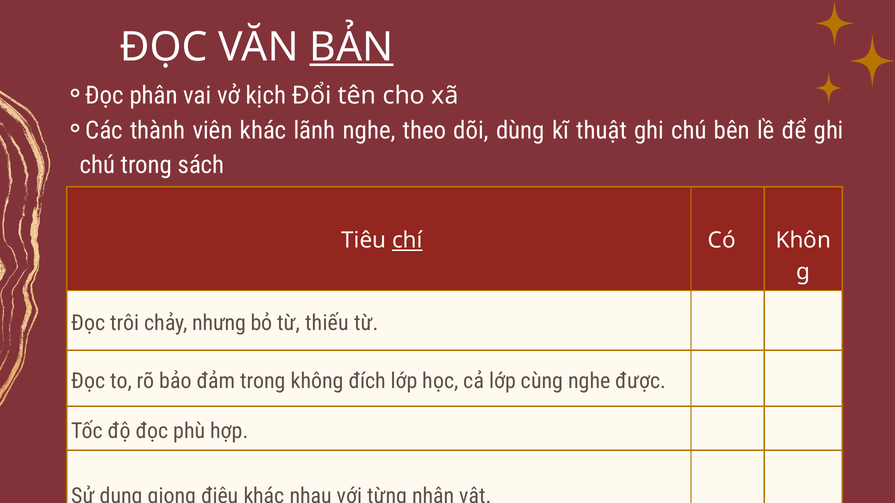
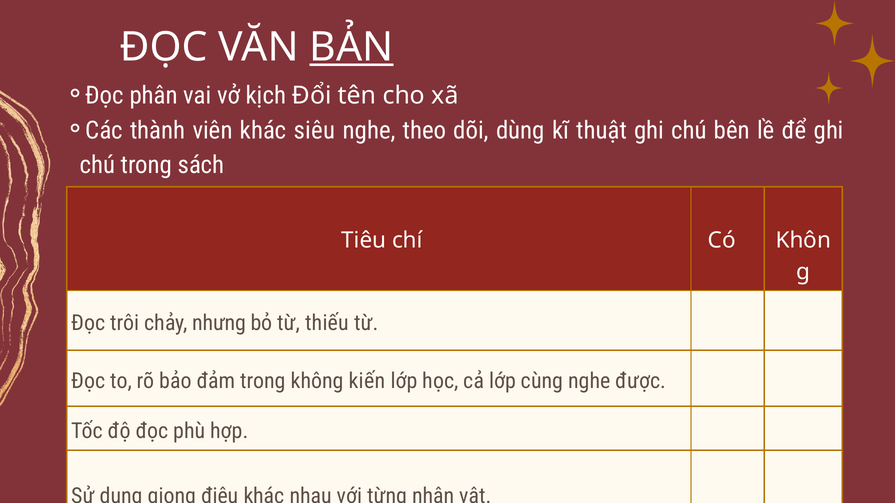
lãnh: lãnh -> siêu (314, 130)
chí underline: present -> none (407, 241)
đích: đích -> kiến (367, 381)
